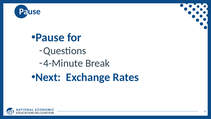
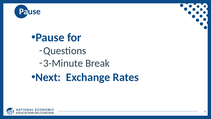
4-Minute: 4-Minute -> 3-Minute (63, 63)
